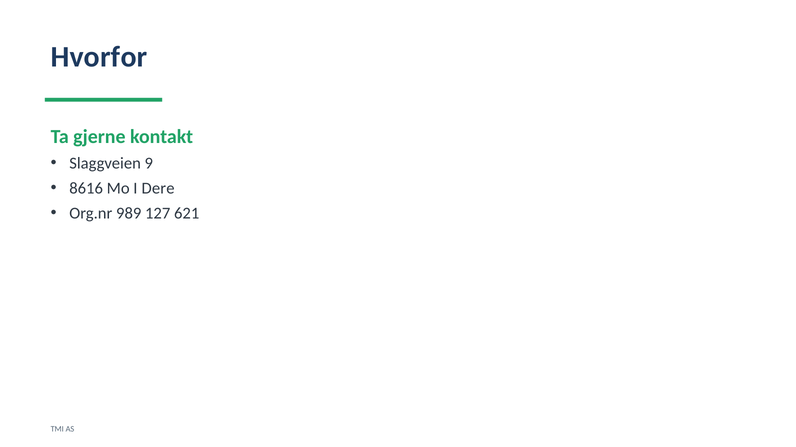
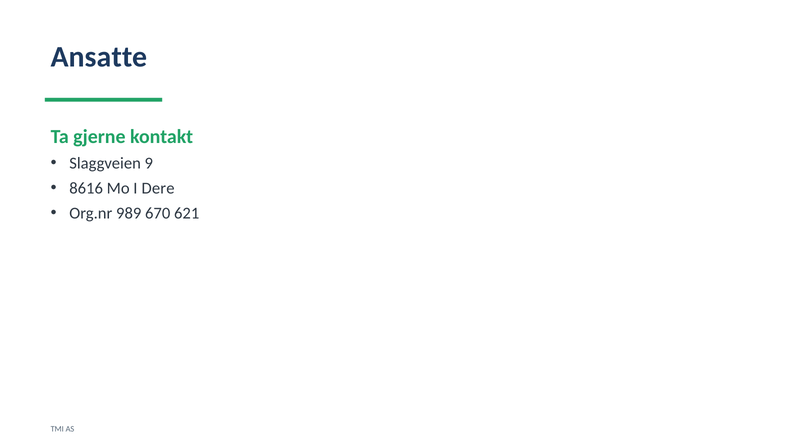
Hvorfor: Hvorfor -> Ansatte (99, 57)
127: 127 -> 670 (158, 213)
